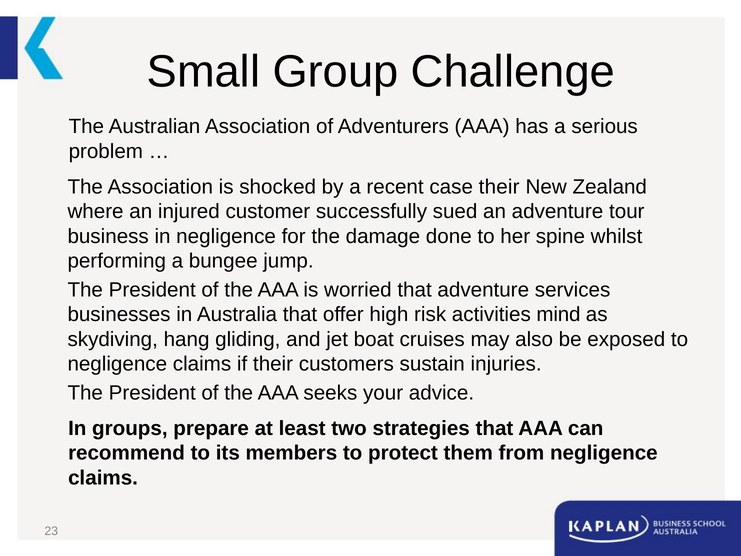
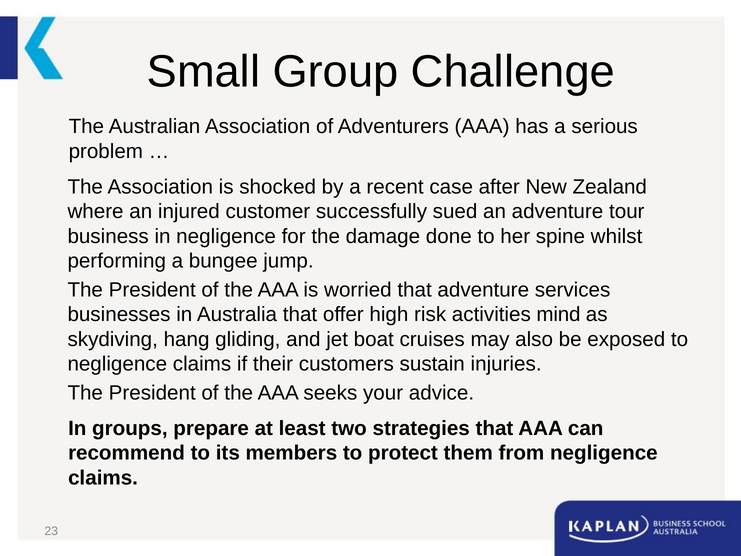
case their: their -> after (499, 187)
